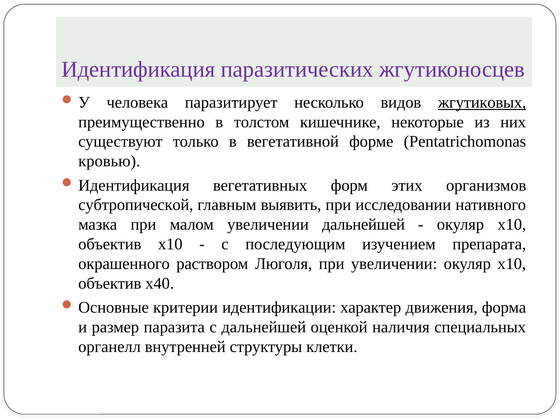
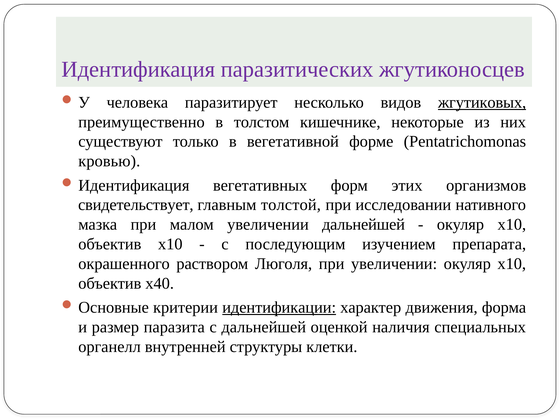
субтропической: субтропической -> свидетельствует (136, 205)
выявить: выявить -> толстой (291, 205)
идентификации underline: none -> present (279, 307)
